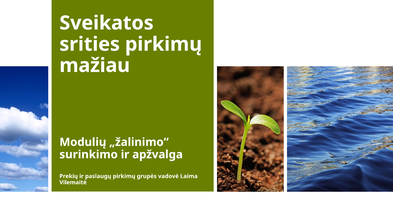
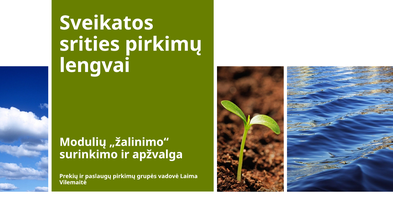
mažiau: mažiau -> lengvai (95, 65)
